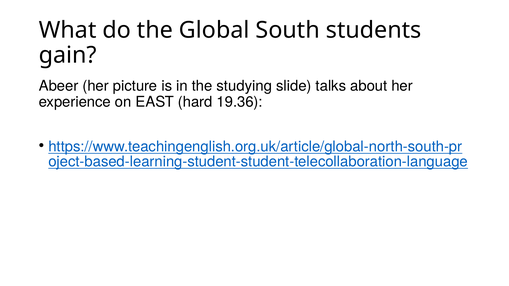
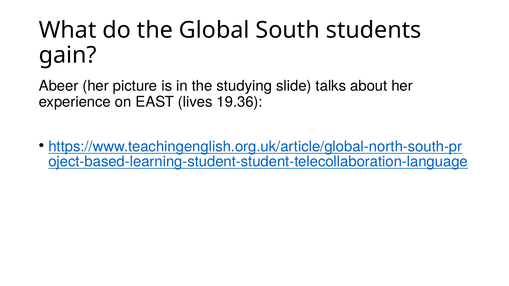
hard: hard -> lives (195, 102)
